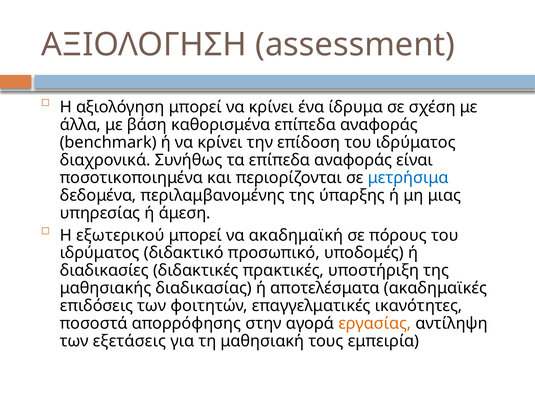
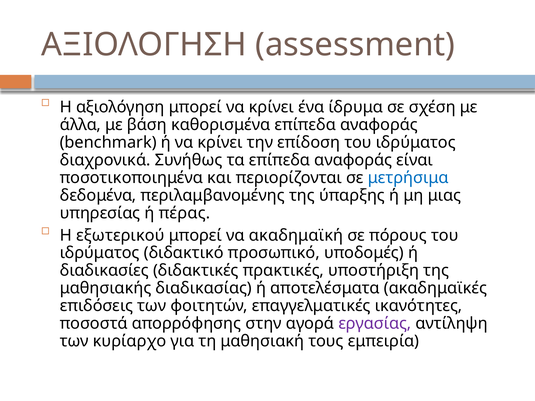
άμεση: άμεση -> πέρας (185, 213)
εργασίας colour: orange -> purple (375, 324)
εξετάσεις: εξετάσεις -> κυρίαρχο (130, 341)
